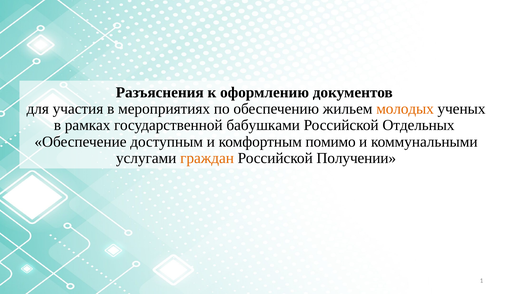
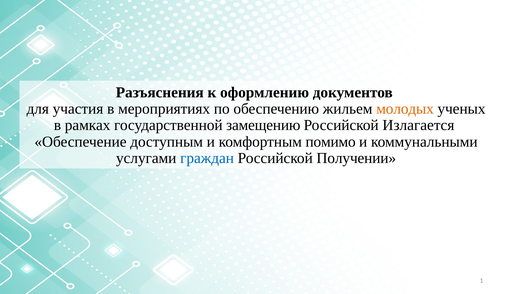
бабушками: бабушками -> замещению (263, 125)
Отдельных: Отдельных -> Излагается (418, 125)
граждан colour: orange -> blue (207, 158)
